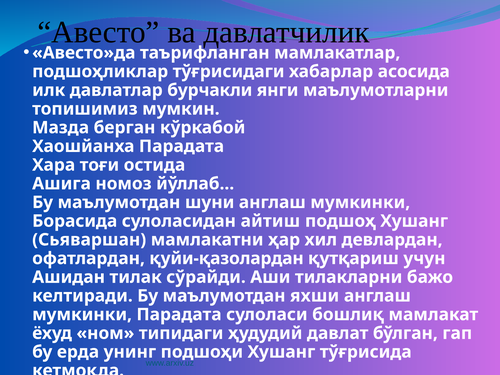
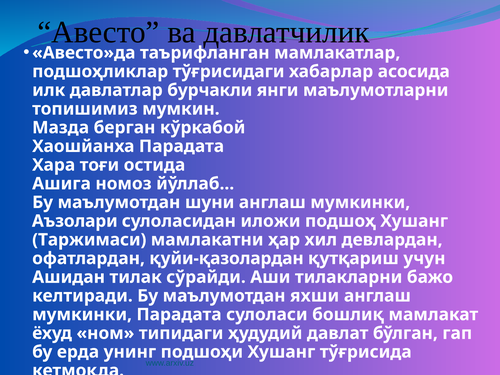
Борасида: Борасида -> Аъзолари (75, 221)
айтиш: айтиш -> иложи (270, 221)
Сьяваршан: Сьяваршан -> Таржимаси (89, 240)
